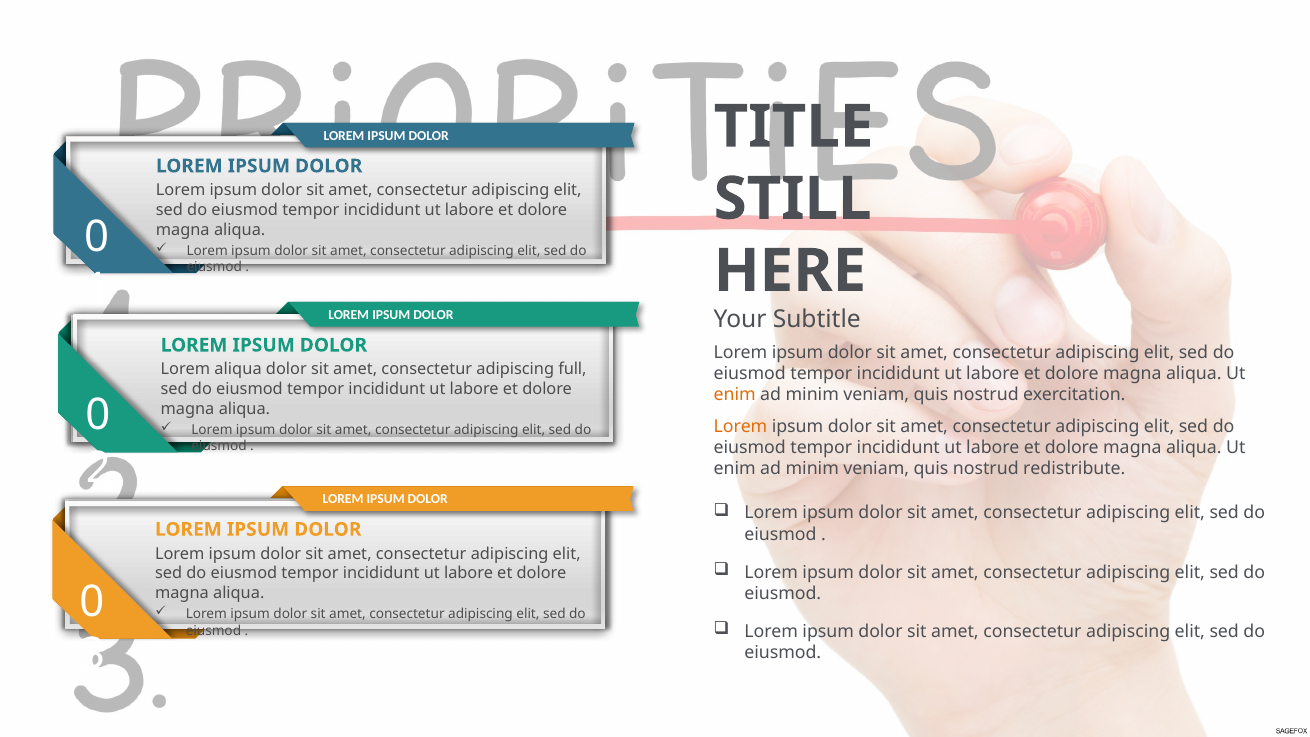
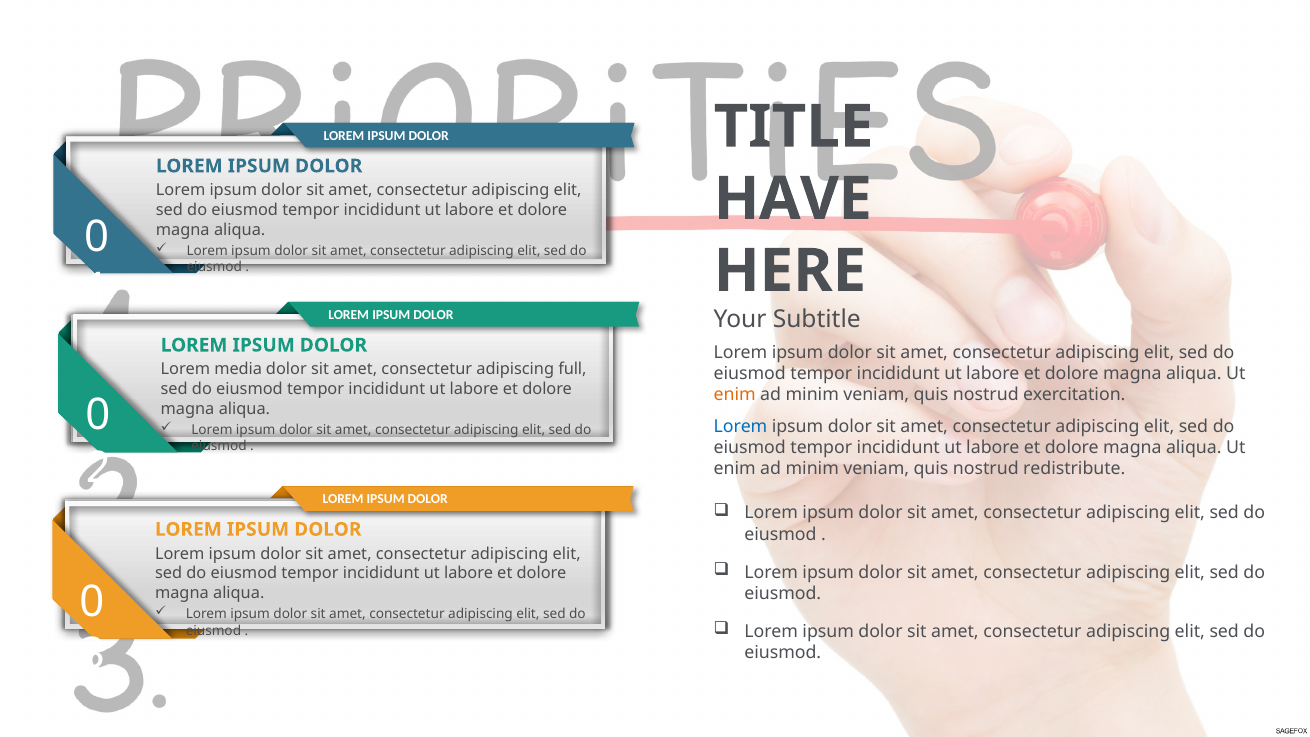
STILL: STILL -> HAVE (793, 199)
aliqua: aliqua -> media (238, 370)
Lorem colour: orange -> blue (741, 426)
